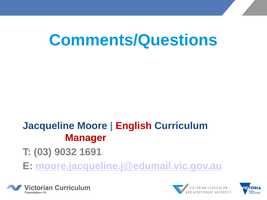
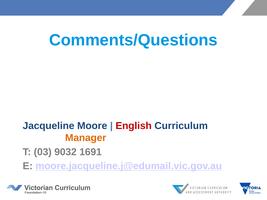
Manager colour: red -> orange (86, 138)
